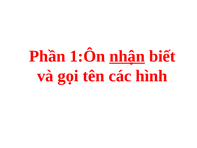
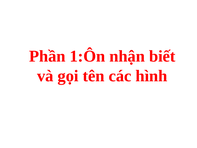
nhận underline: present -> none (127, 56)
